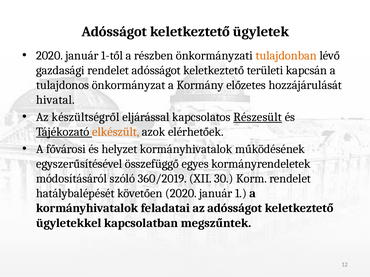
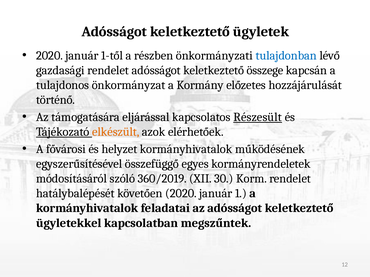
tulajdonban colour: orange -> blue (286, 56)
területi: területi -> összege (265, 70)
hivatal: hivatal -> történő (56, 100)
készültségről: készültségről -> támogatására (86, 117)
